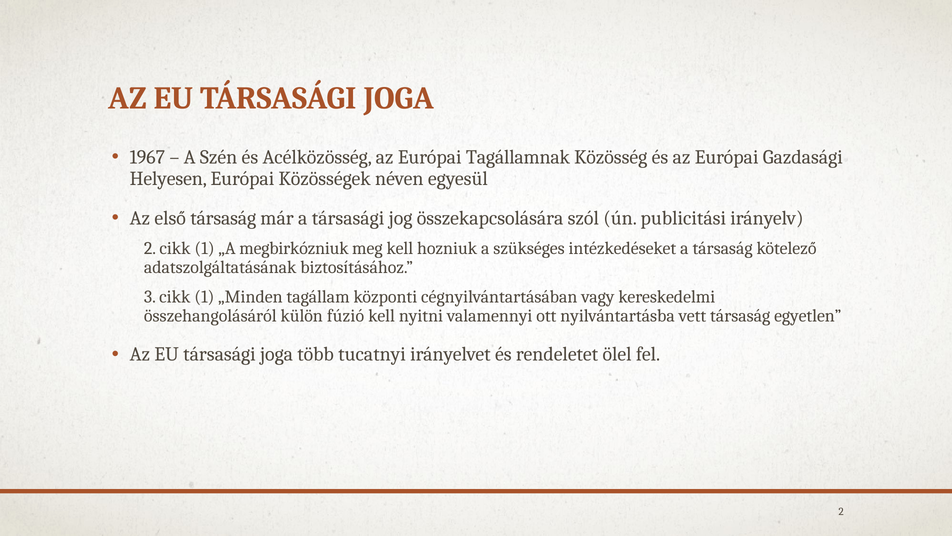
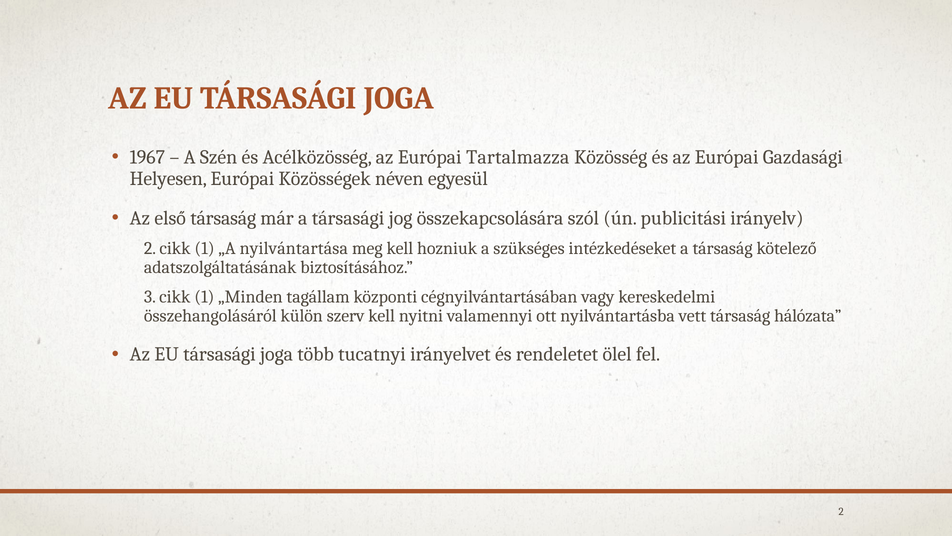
Tagállamnak: Tagállamnak -> Tartalmazza (518, 157)
megbirkózniuk: megbirkózniuk -> nyilvántartása (294, 248)
fúzió: fúzió -> szerv (346, 316)
egyetlen: egyetlen -> hálózata (808, 316)
